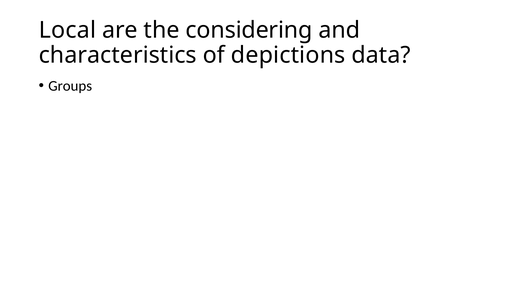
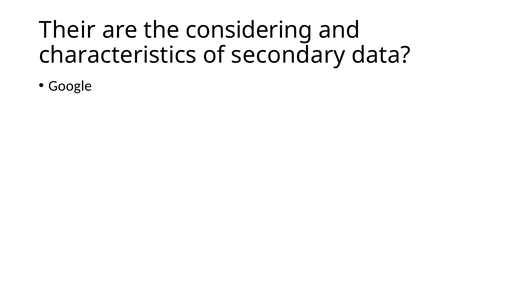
Local: Local -> Their (67, 30)
depictions: depictions -> secondary (288, 55)
Groups: Groups -> Google (70, 86)
